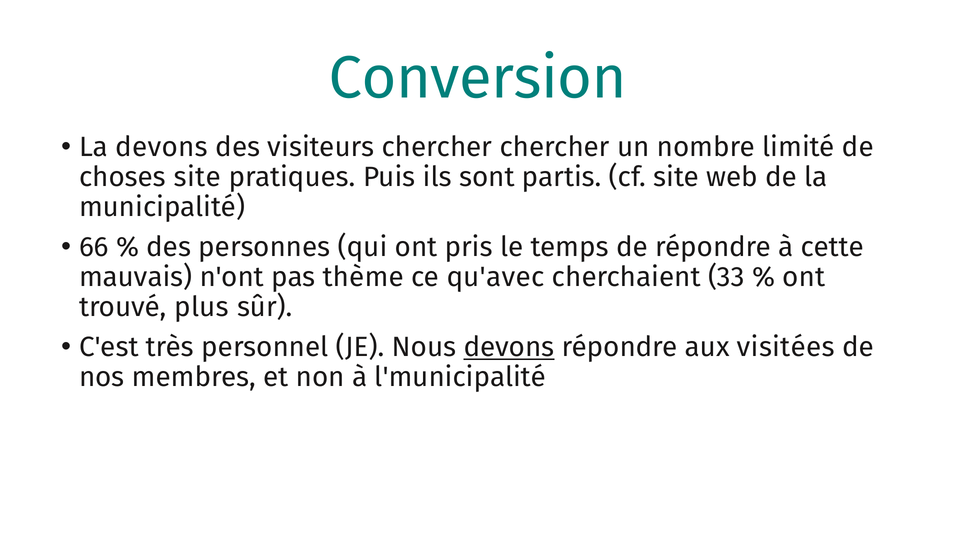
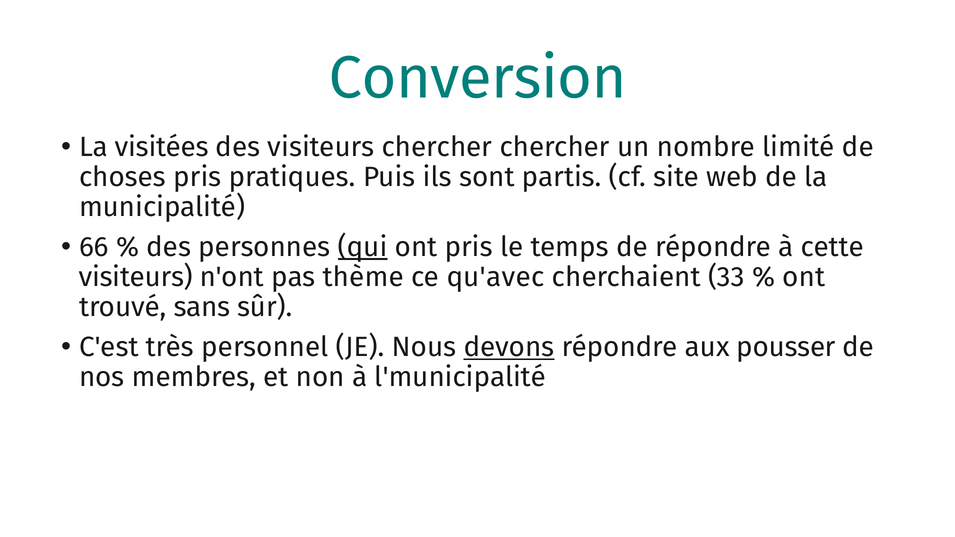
La devons: devons -> visitées (162, 147)
choses site: site -> pris (197, 177)
qui underline: none -> present (363, 247)
mauvais: mauvais -> visiteurs (136, 277)
plus: plus -> sans (202, 307)
visitées: visitées -> pousser (786, 347)
